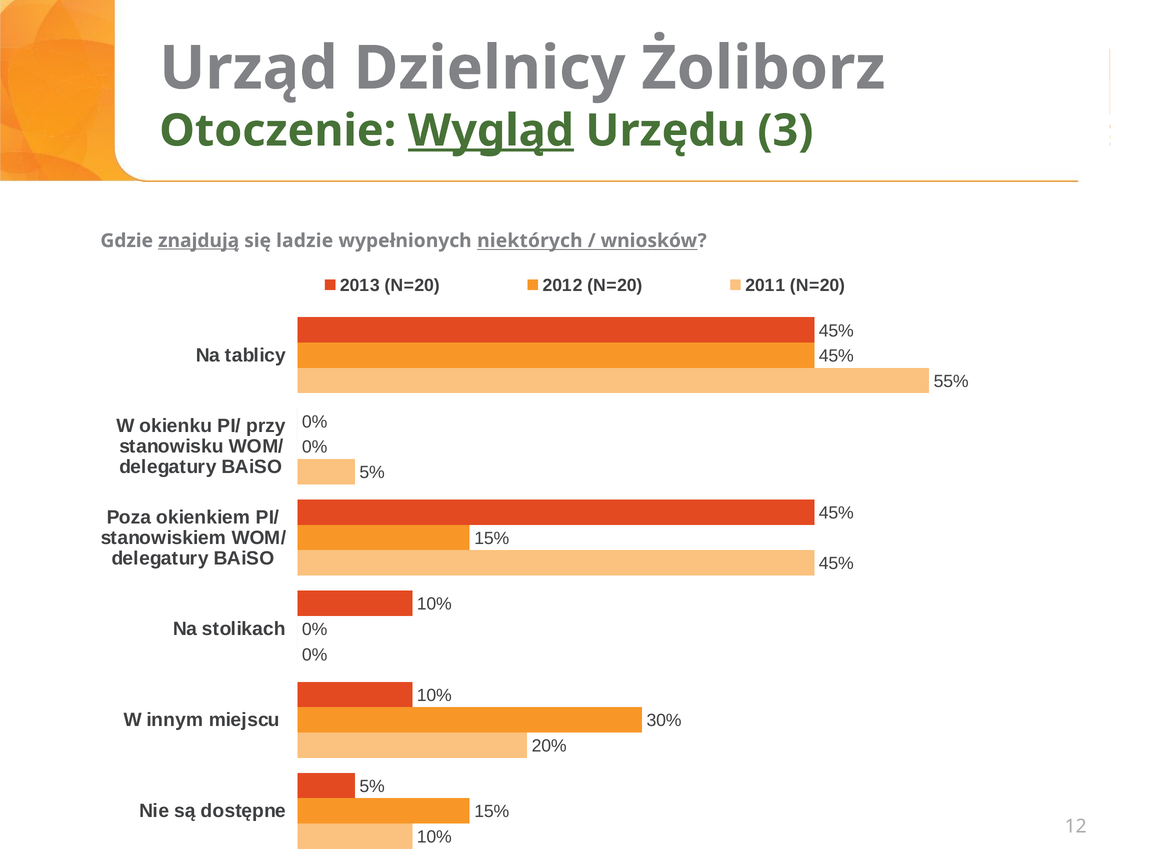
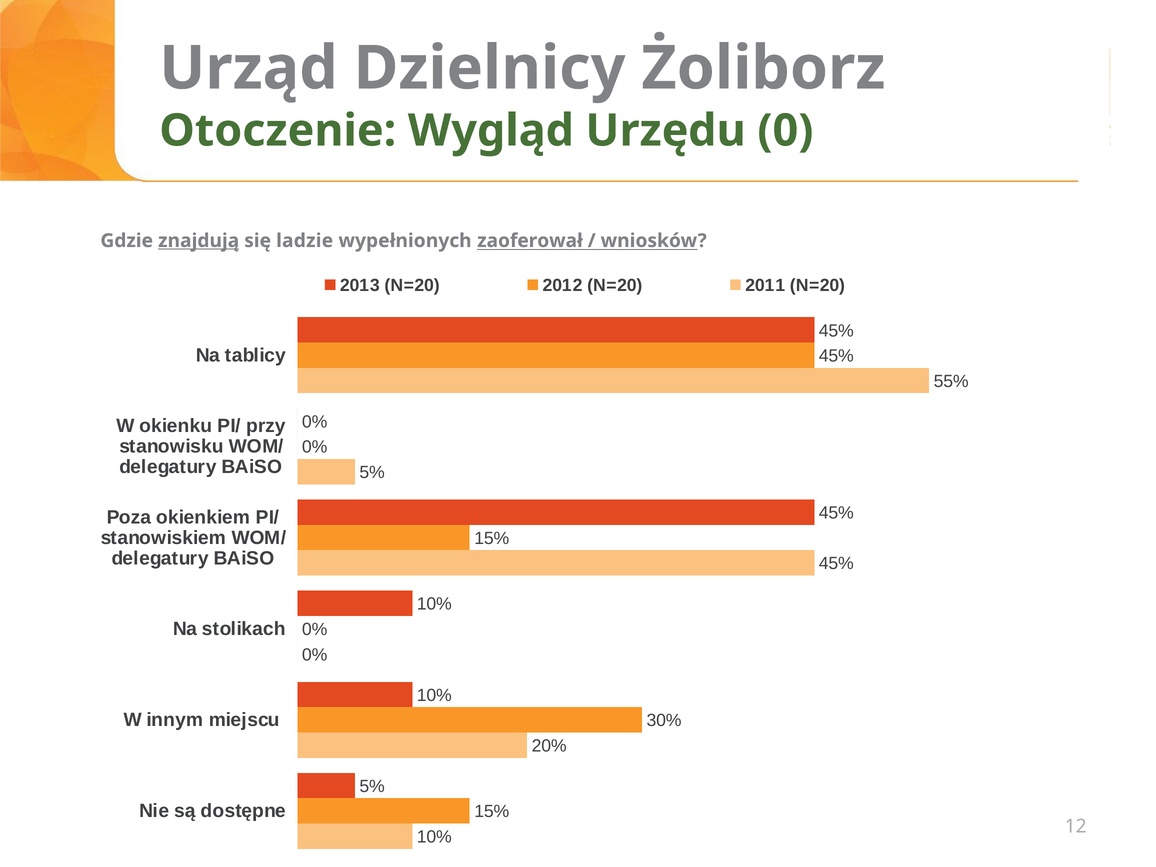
Wygląd underline: present -> none (491, 131)
3: 3 -> 0 (785, 131)
niektórych: niektórych -> zaoferował (530, 241)
